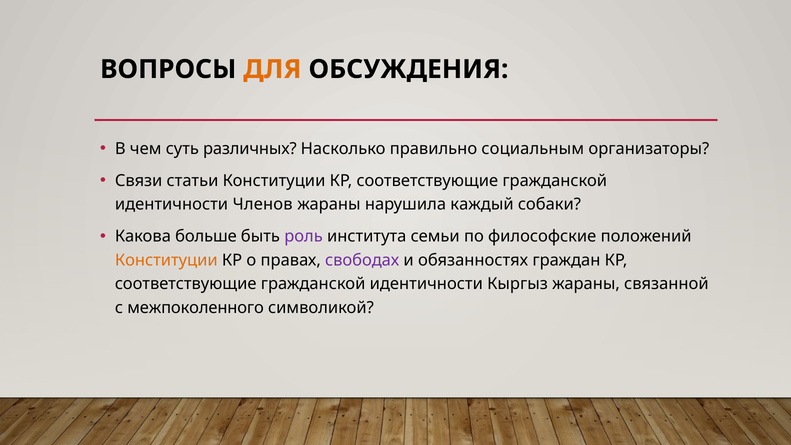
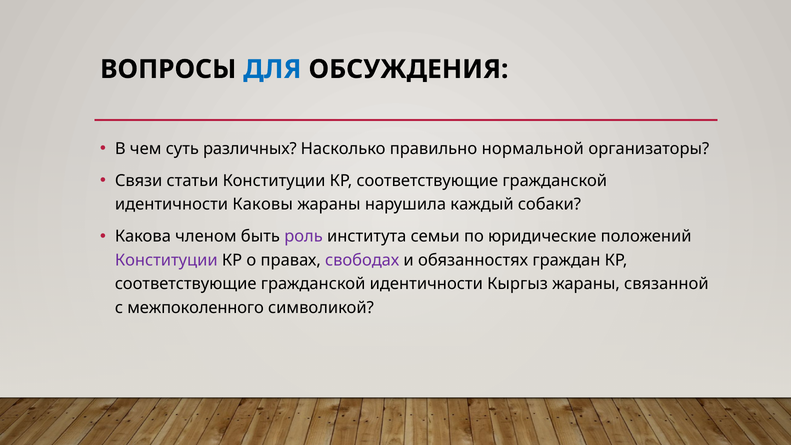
ДЛЯ colour: orange -> blue (272, 69)
социальным: социальным -> нормальной (533, 149)
Членов: Членов -> Каковы (263, 205)
больше: больше -> членом (206, 237)
философские: философские -> юридические (542, 237)
Конституции colour: orange -> purple (166, 260)
